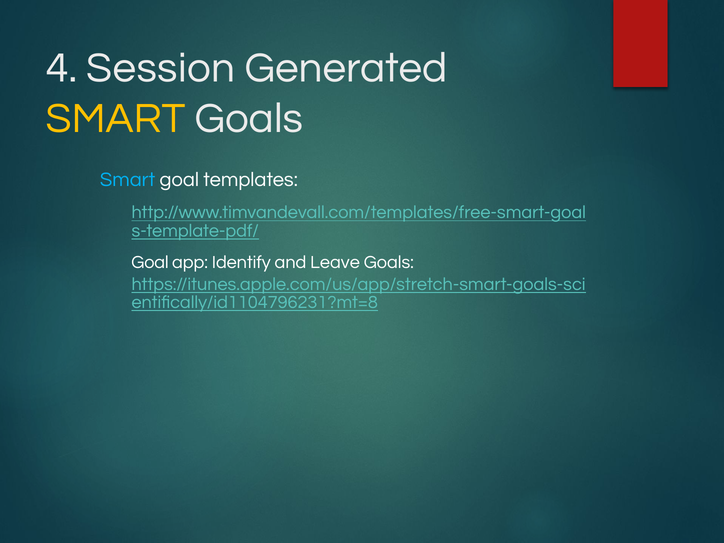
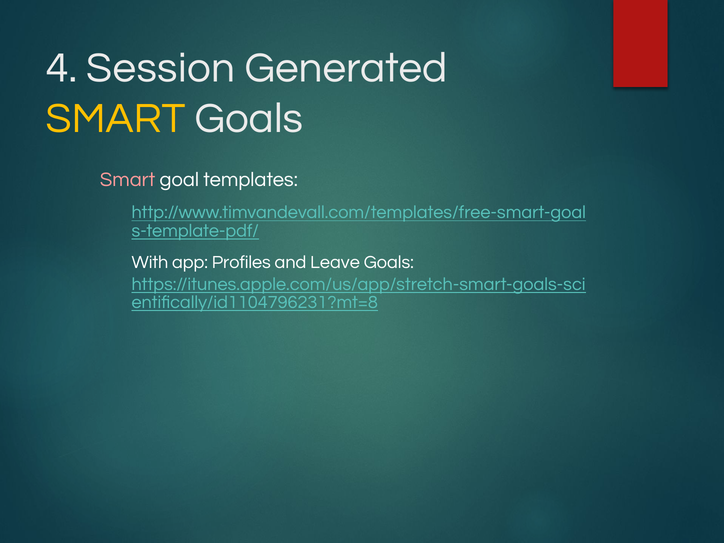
Smart colour: light blue -> pink (128, 180)
Goal: Goal -> With (150, 262)
Identify: Identify -> Profiles (241, 262)
